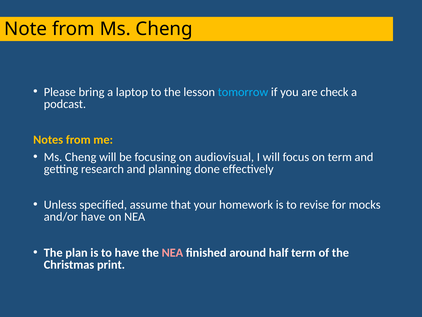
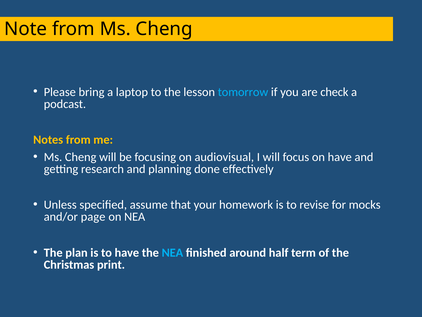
on term: term -> have (340, 157)
and/or have: have -> page (93, 217)
NEA colour: pink -> light blue (172, 252)
